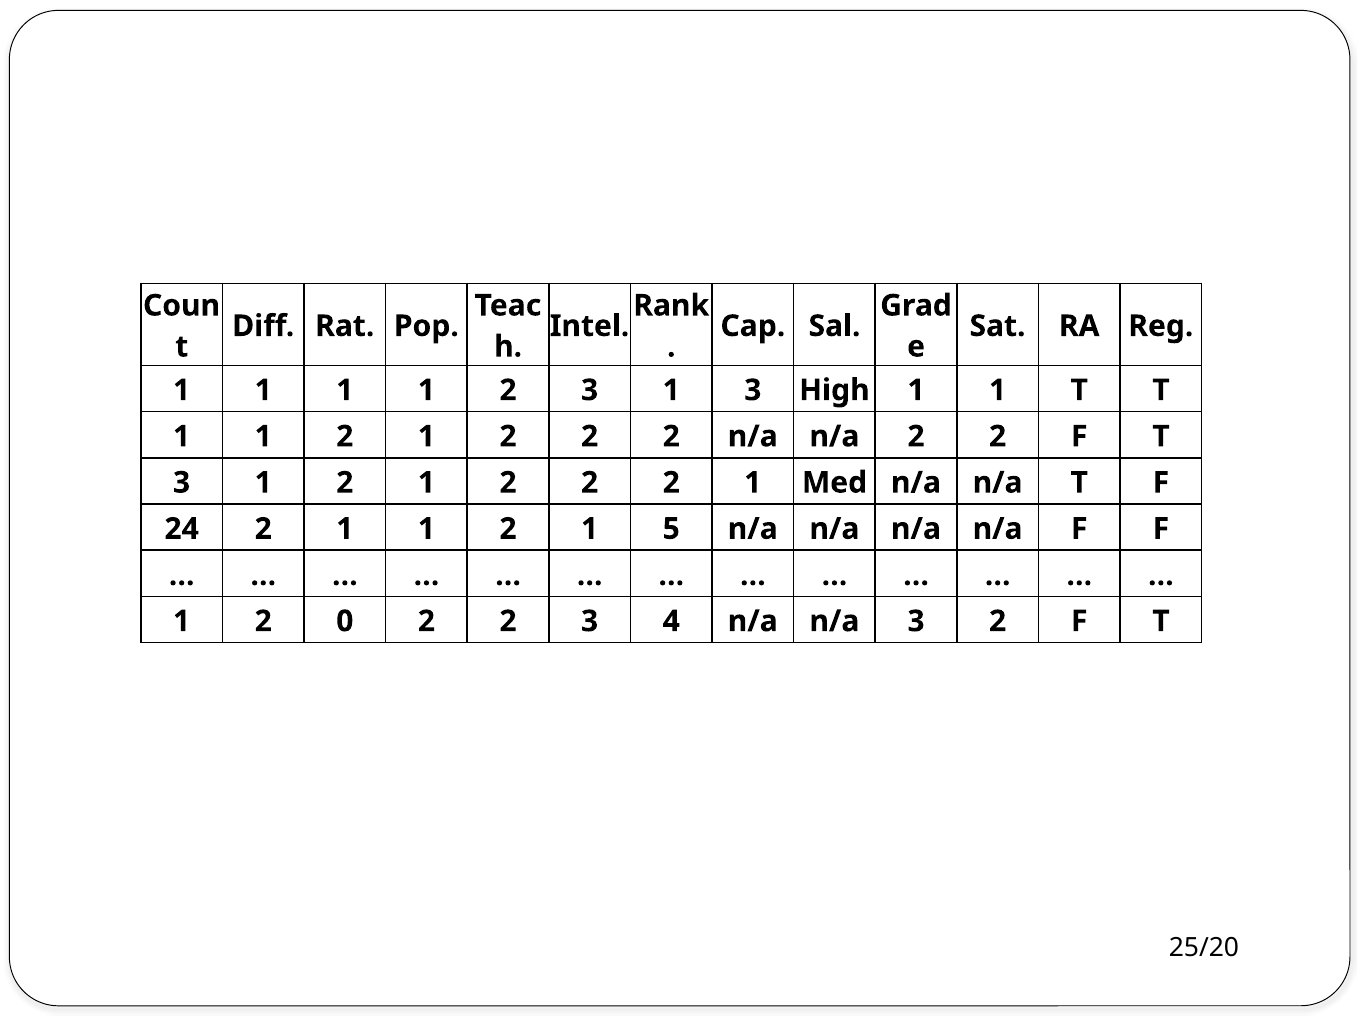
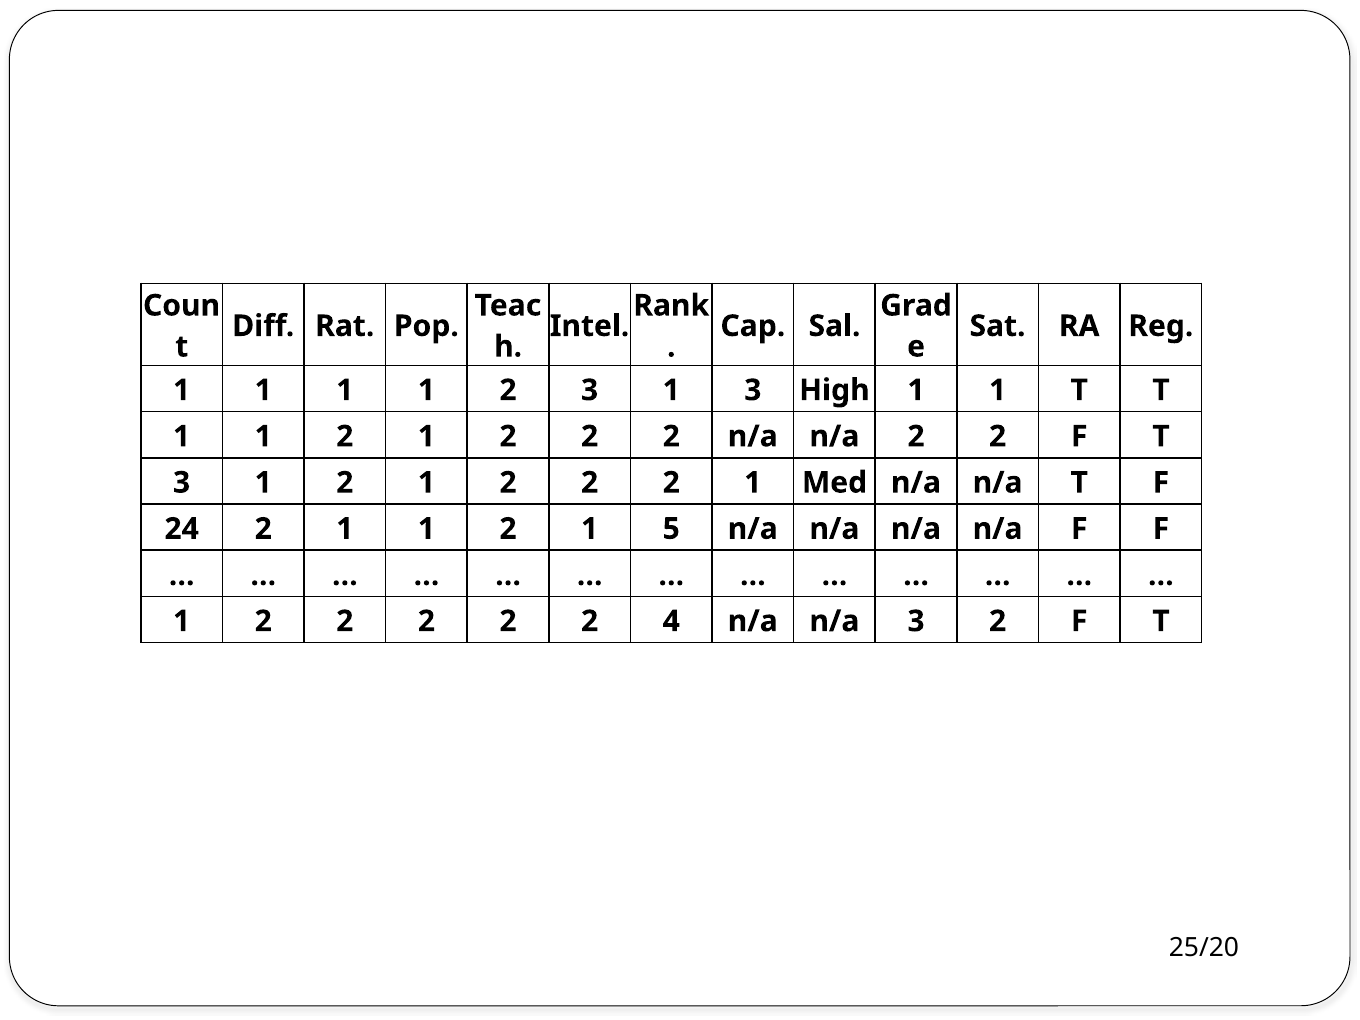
0: 0 -> 2 (345, 621)
3: 3 -> 2 (590, 621)
